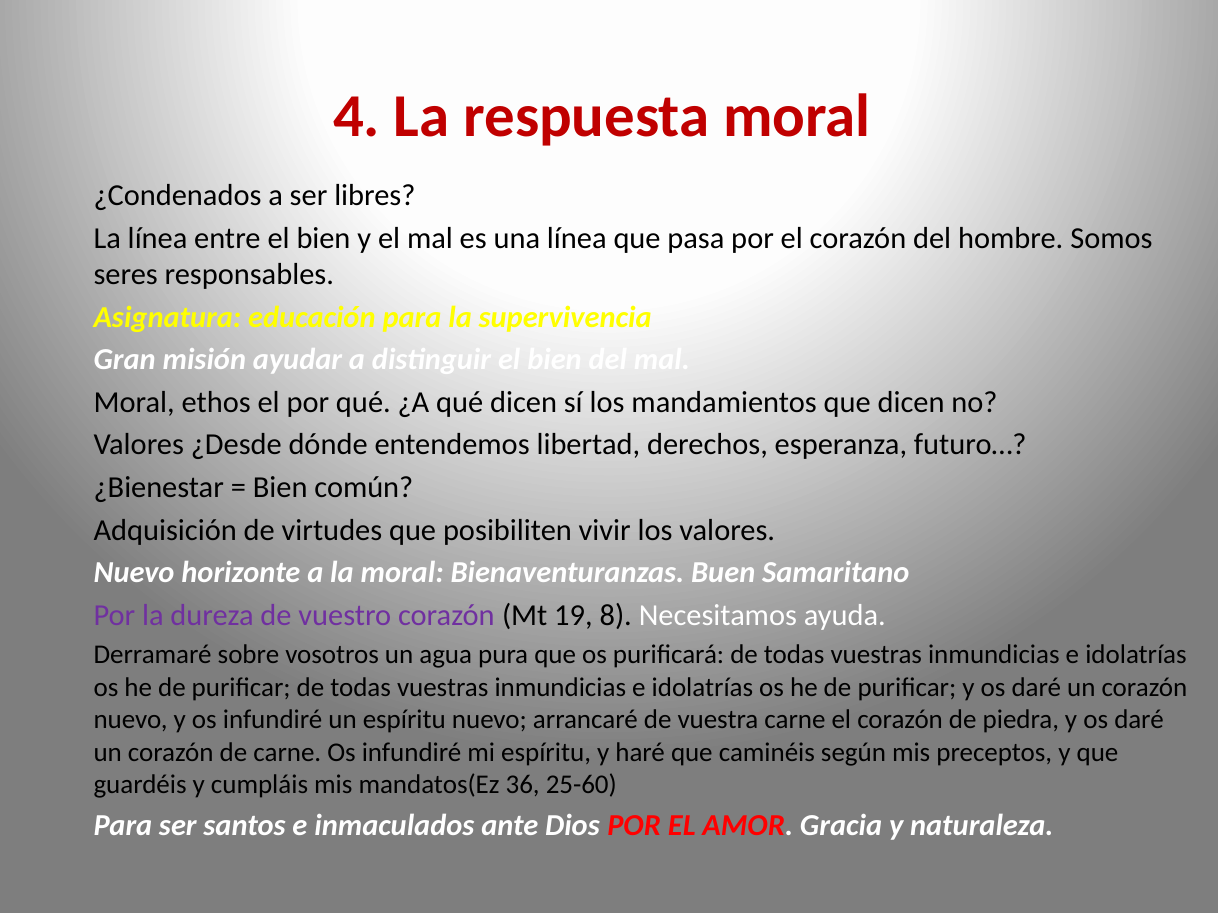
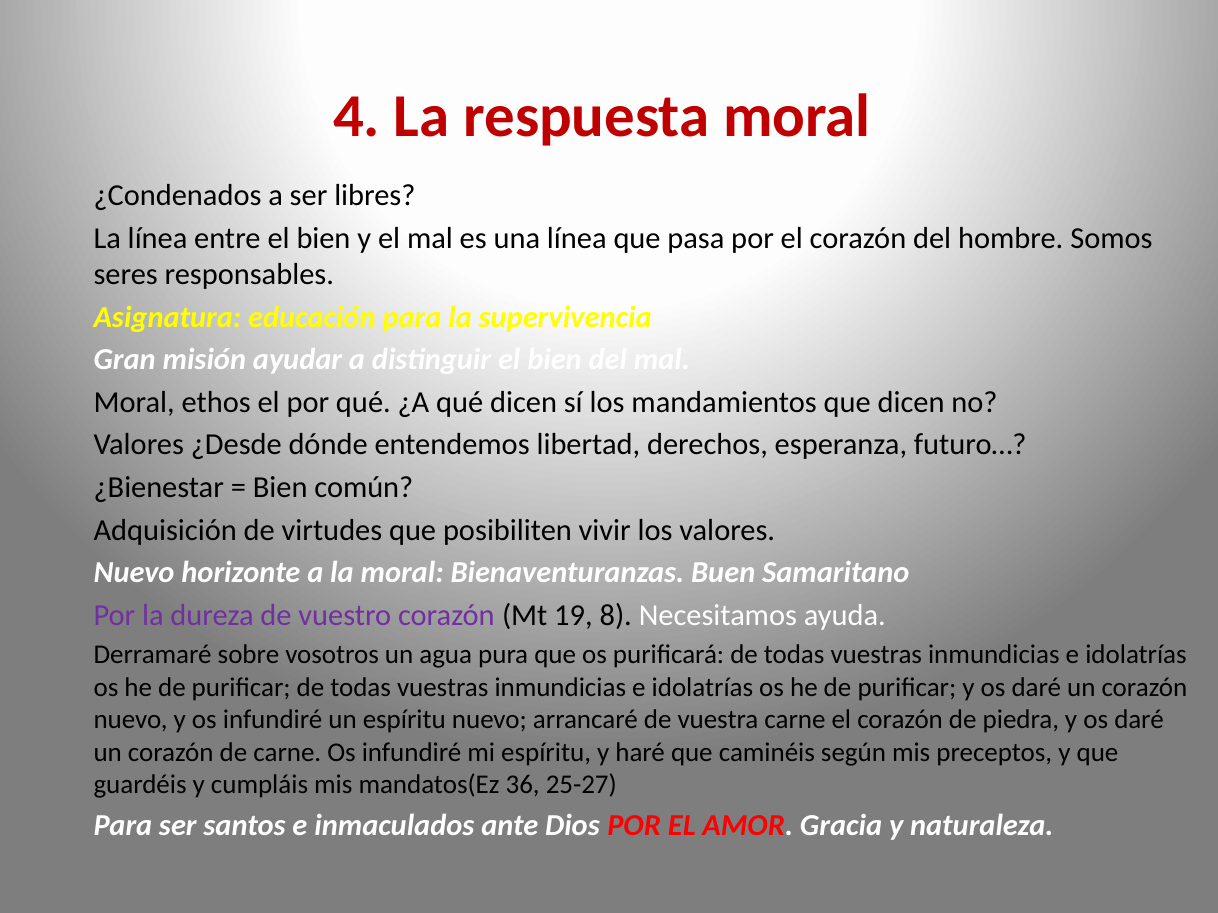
25-60: 25-60 -> 25-27 (581, 785)
